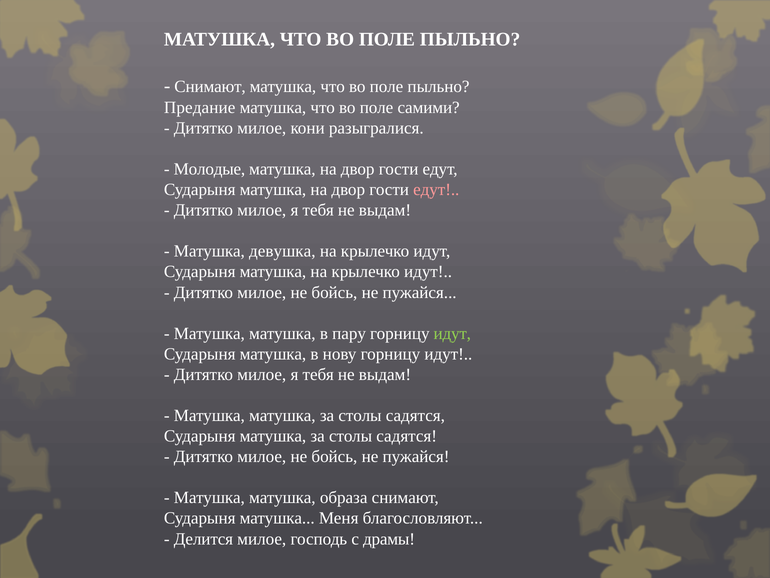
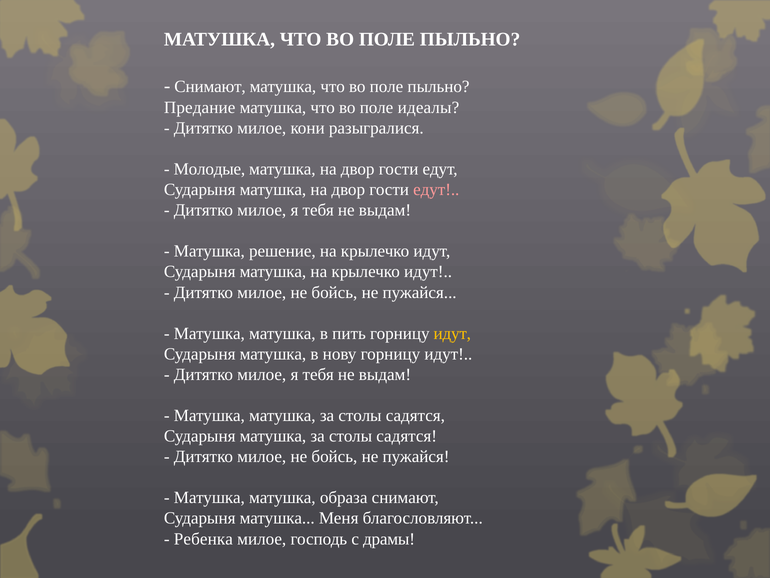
самими: самими -> идеалы (428, 107)
девушка: девушка -> решение (282, 251)
пару: пару -> пить (349, 333)
идут colour: light green -> yellow (452, 333)
Делится: Делится -> Ребенка (203, 538)
